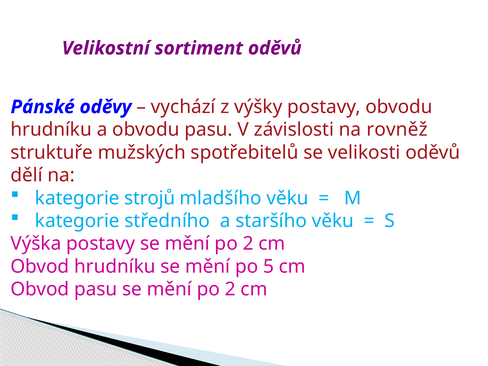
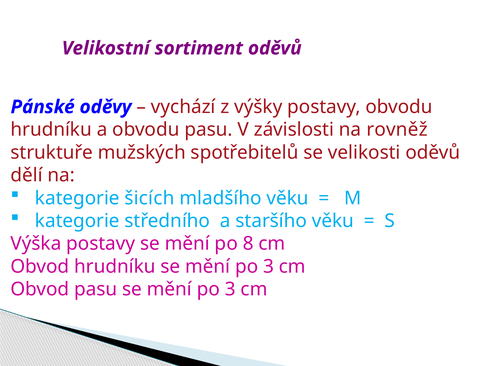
strojů: strojů -> šicích (150, 198)
2: 2 -> 8 (248, 244)
5: 5 -> 3 (269, 266)
2: 2 -> 3 (230, 289)
